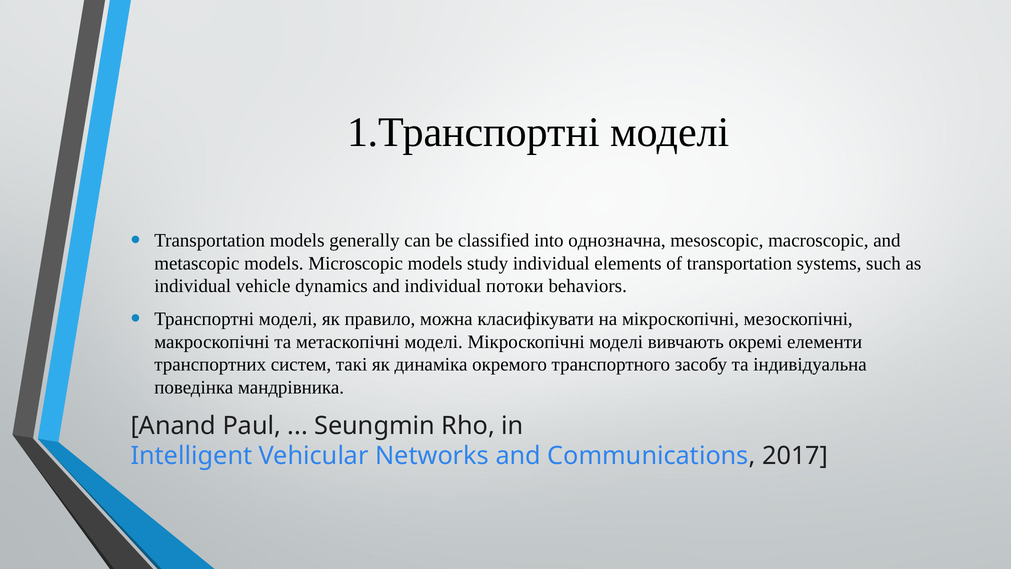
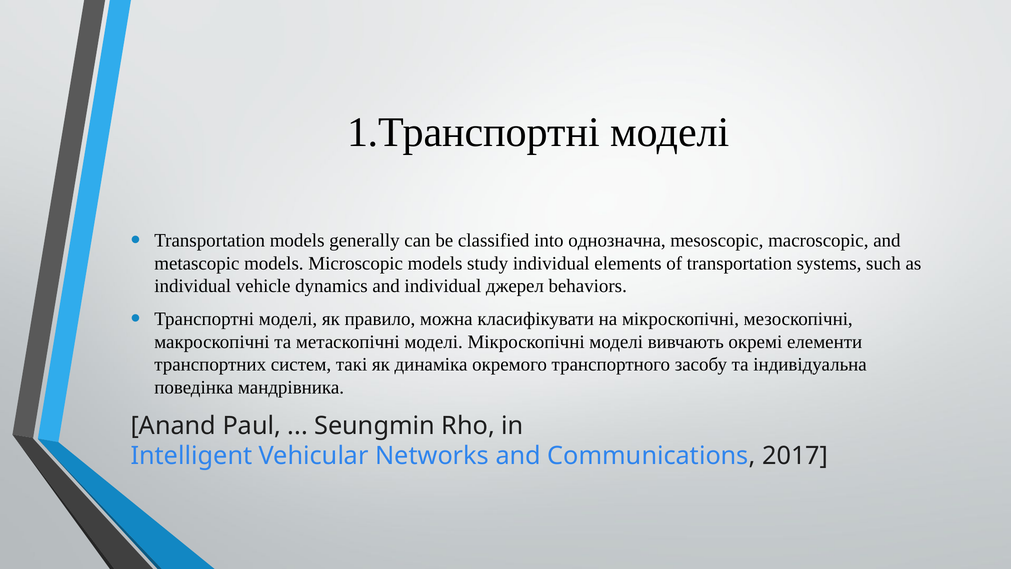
потоки: потоки -> джерел (515, 286)
